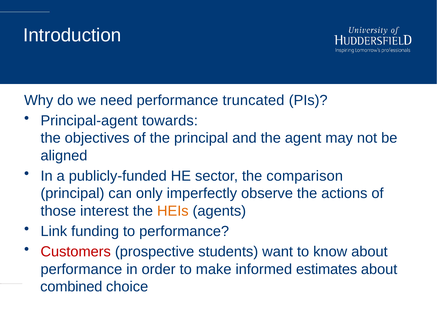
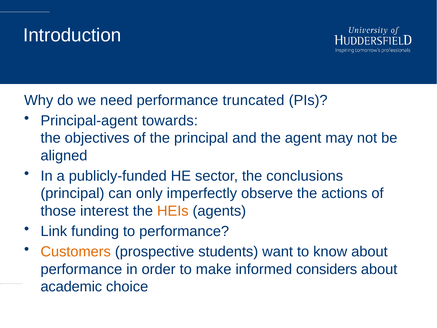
comparison: comparison -> conclusions (305, 176)
Customers colour: red -> orange (76, 252)
estimates: estimates -> considers (327, 269)
combined: combined -> academic (71, 287)
